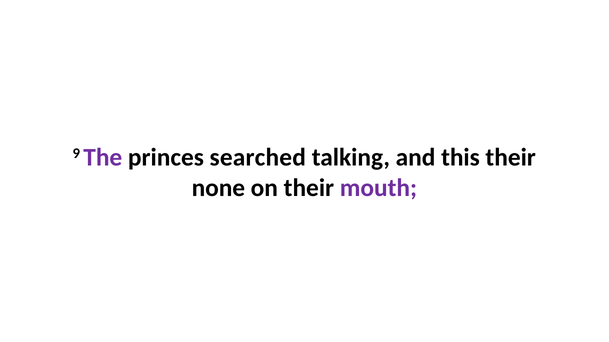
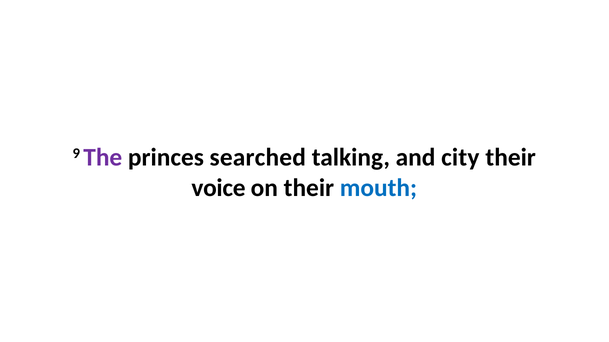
this: this -> city (460, 158)
none: none -> voice (218, 188)
mouth colour: purple -> blue (378, 188)
